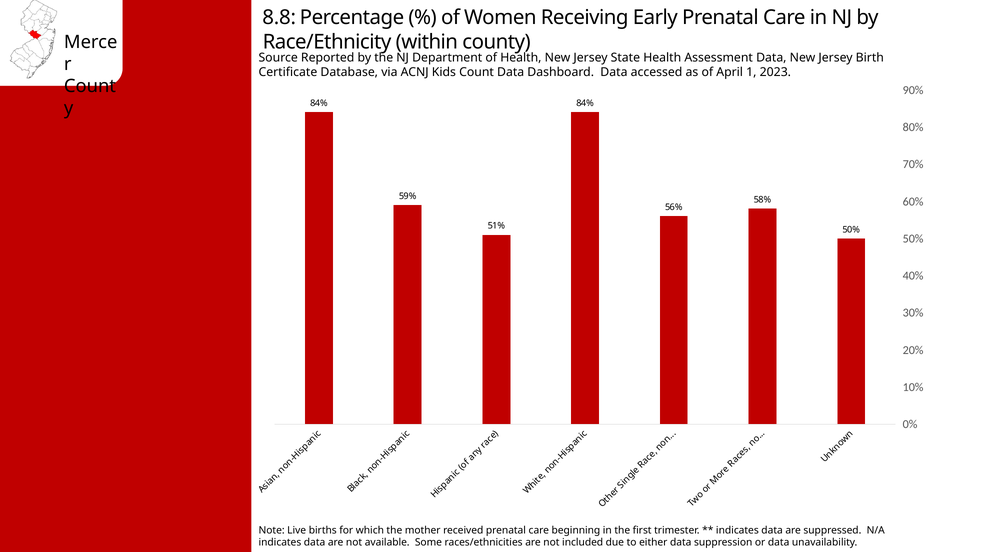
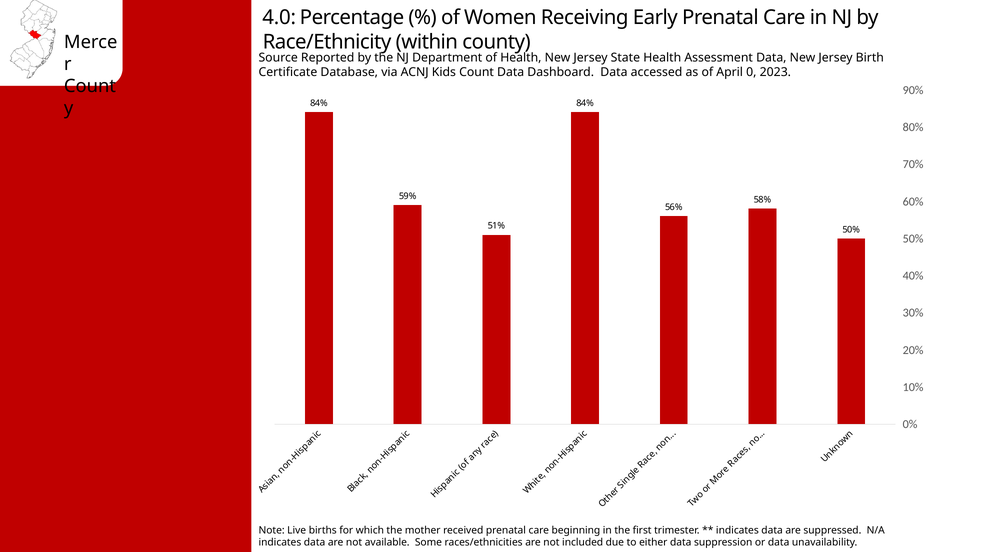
8.8: 8.8 -> 4.0 (279, 17)
1: 1 -> 0 (751, 72)
